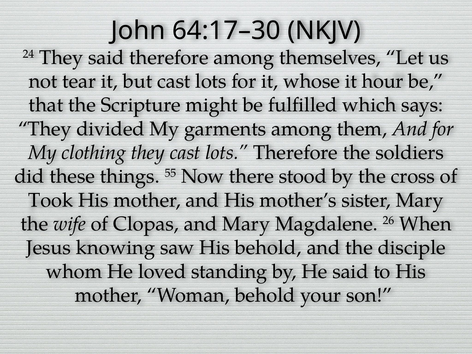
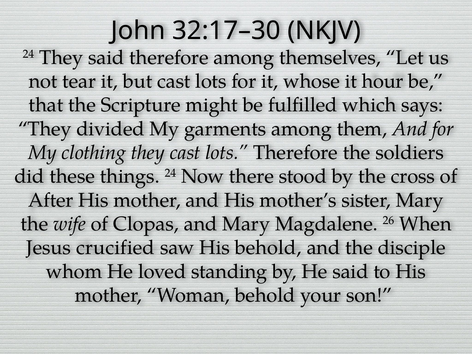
64:17–30: 64:17–30 -> 32:17–30 (226, 31)
things 55: 55 -> 24 (170, 173)
Took: Took -> After (51, 200)
knowing: knowing -> crucified (115, 248)
